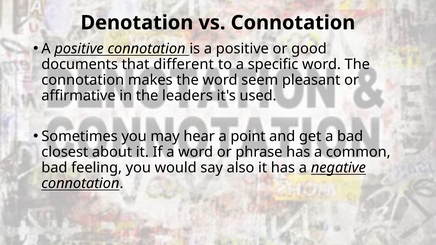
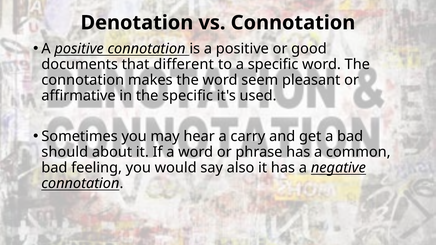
the leaders: leaders -> specific (187, 96)
point: point -> carry (248, 136)
closest: closest -> should (65, 152)
